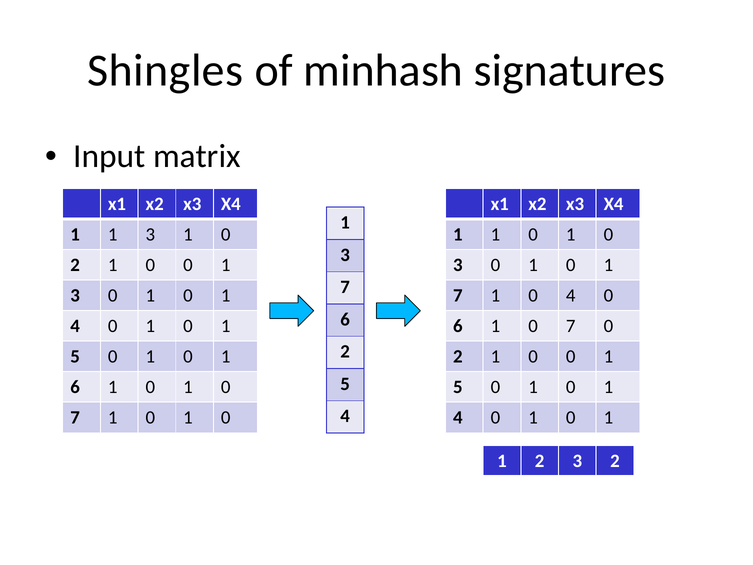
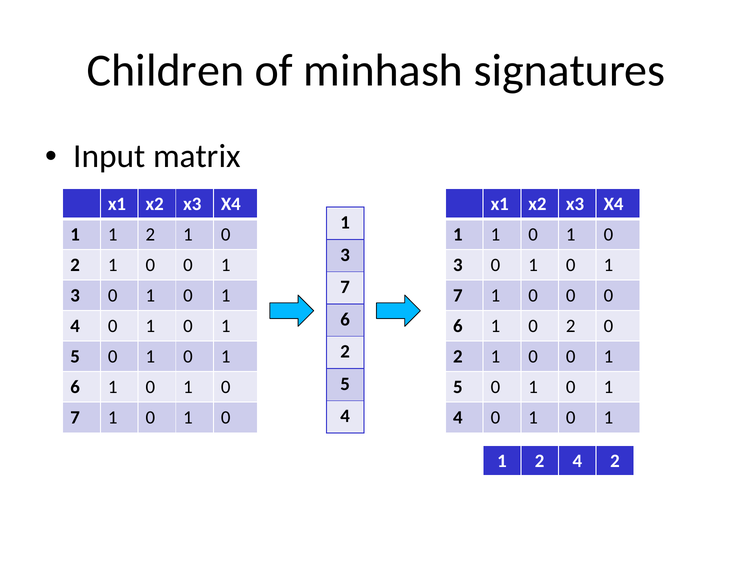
Shingles: Shingles -> Children (165, 71)
3: 3 -> 2 (150, 234)
7 1 0 4: 4 -> 0 (571, 295)
6 1 0 7: 7 -> 2 (571, 326)
2 3: 3 -> 4 (577, 461)
